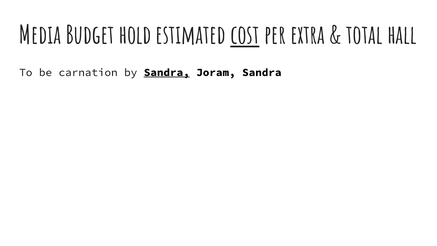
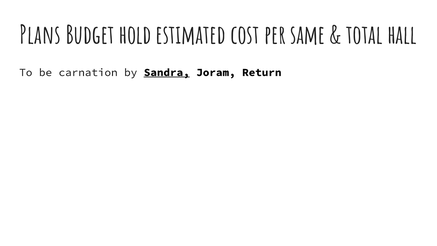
Media: Media -> Plans (40, 35)
cost underline: present -> none (245, 35)
extra: extra -> same (308, 35)
Joram Sandra: Sandra -> Return (262, 72)
